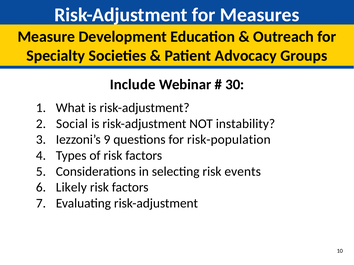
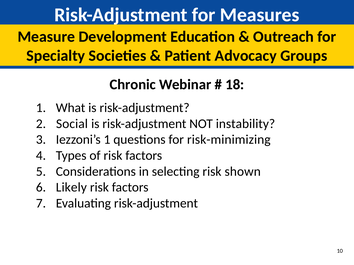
Include: Include -> Chronic (133, 85)
30: 30 -> 18 (235, 85)
Iezzoni’s 9: 9 -> 1 (107, 140)
risk-population: risk-population -> risk-minimizing (229, 140)
events: events -> shown (243, 172)
